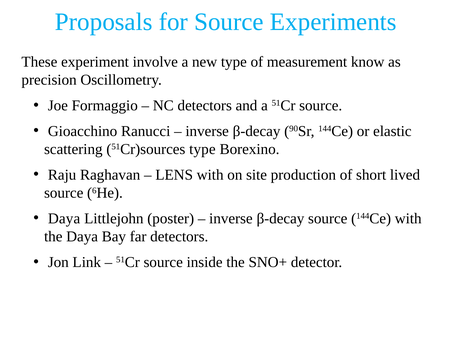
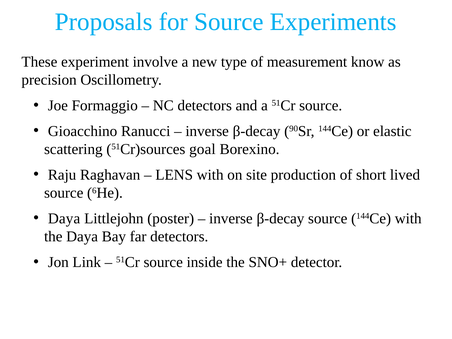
51Cr)sources type: type -> goal (202, 149)
